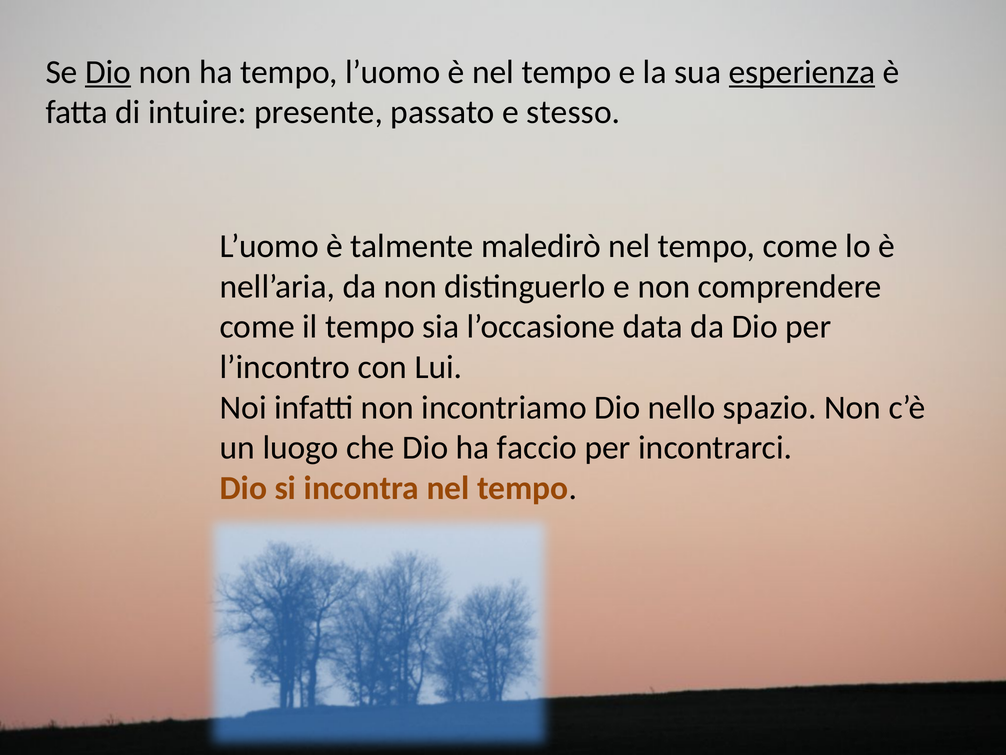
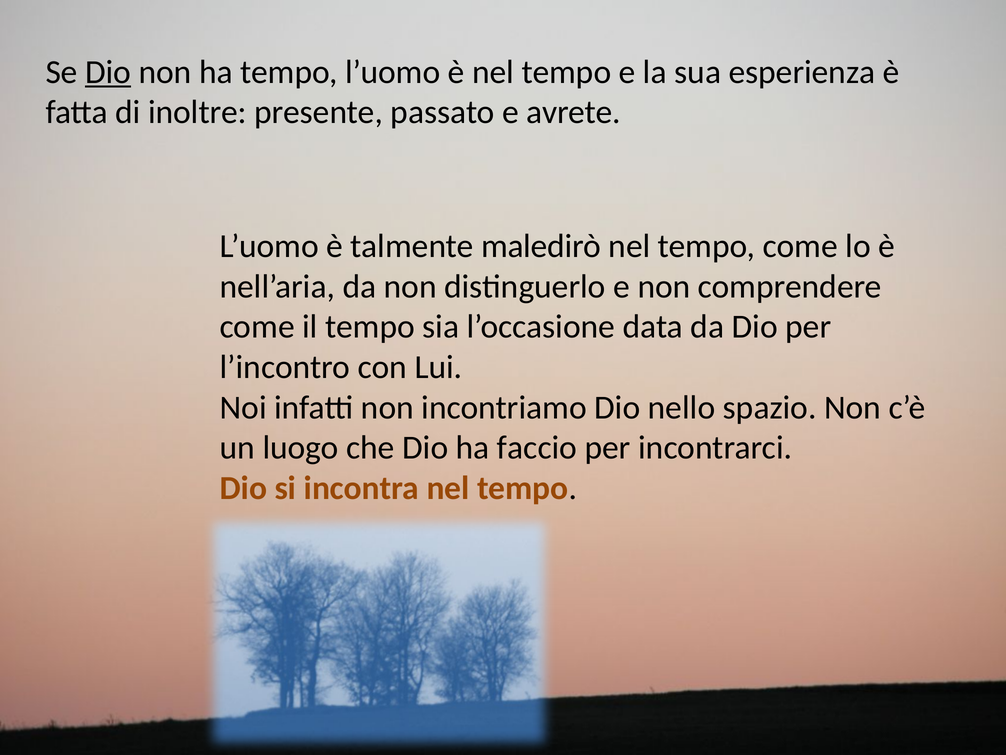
esperienza underline: present -> none (802, 72)
intuire: intuire -> inoltre (197, 112)
stesso: stesso -> avrete (574, 112)
